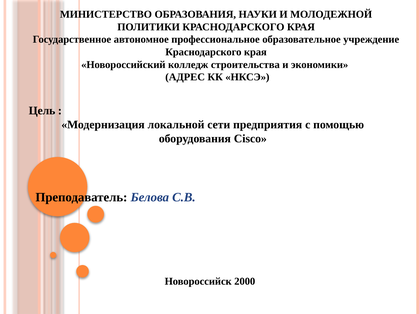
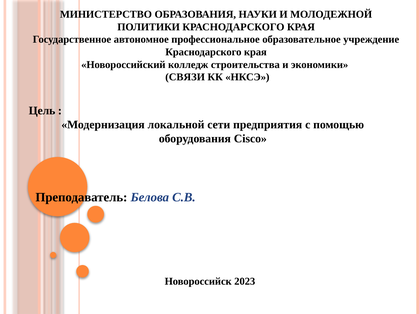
АДРЕС: АДРЕС -> СВЯЗИ (185, 77)
2000: 2000 -> 2023 (245, 282)
